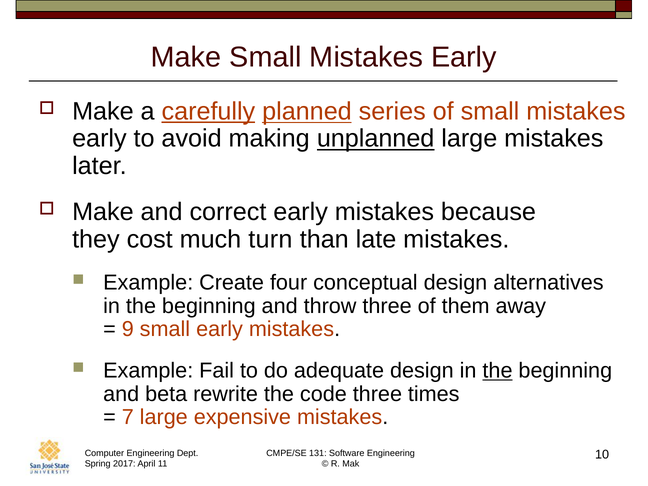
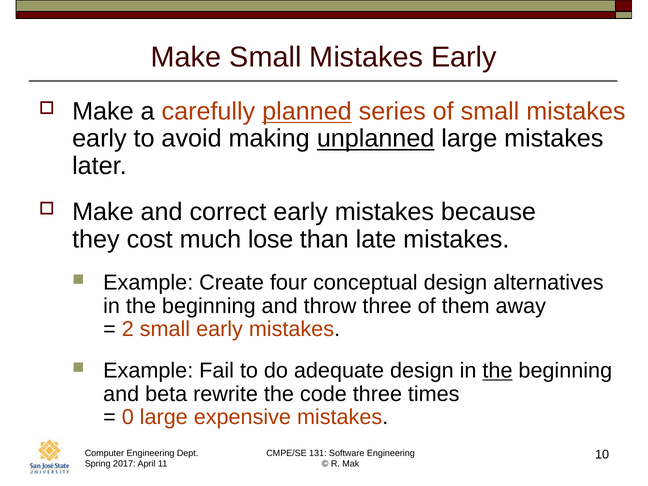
carefully underline: present -> none (208, 111)
turn: turn -> lose (271, 239)
9: 9 -> 2 (128, 329)
7: 7 -> 0 (128, 417)
